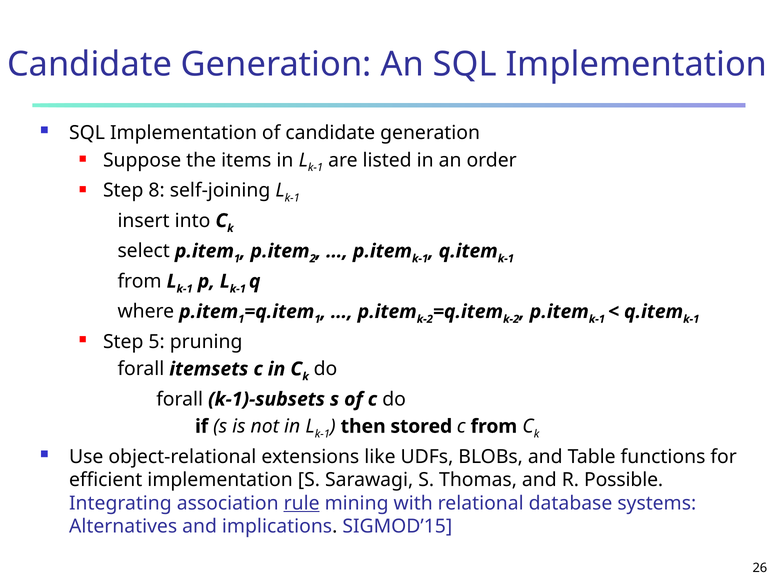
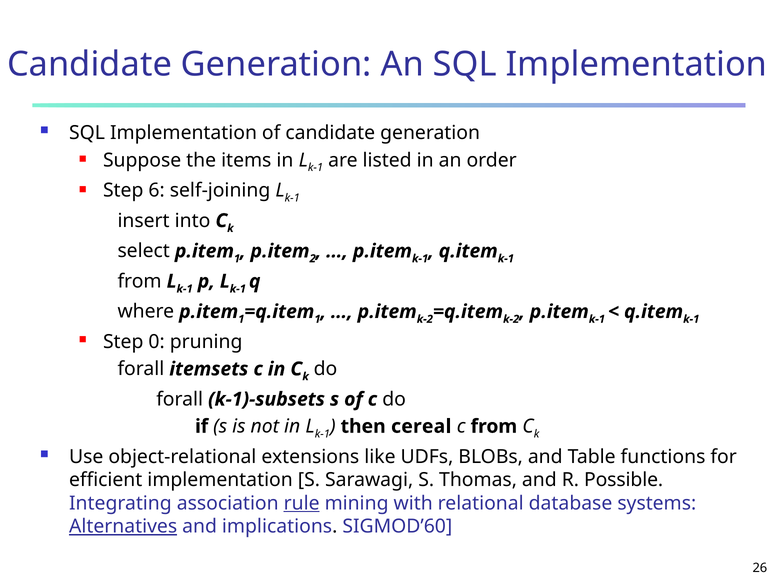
8: 8 -> 6 (157, 191)
5: 5 -> 0 (157, 342)
stored: stored -> cereal (421, 427)
Alternatives underline: none -> present (123, 527)
SIGMOD’15: SIGMOD’15 -> SIGMOD’60 (397, 527)
